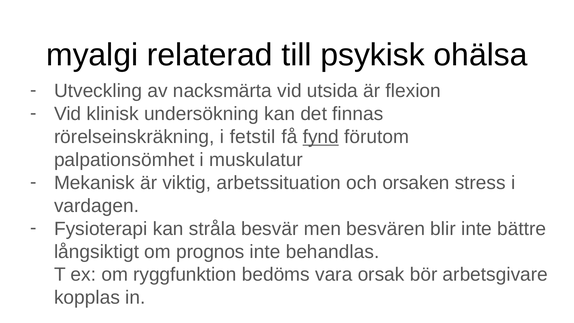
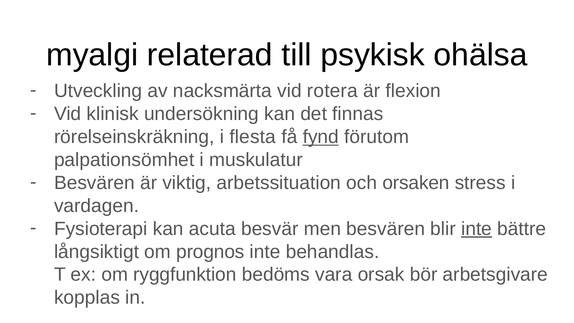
utsida: utsida -> rotera (332, 91)
fetstil: fetstil -> flesta (253, 137)
Mekanisk: Mekanisk -> Besvären (94, 183)
stråla: stråla -> acuta (212, 229)
inte underline: none -> present (477, 229)
